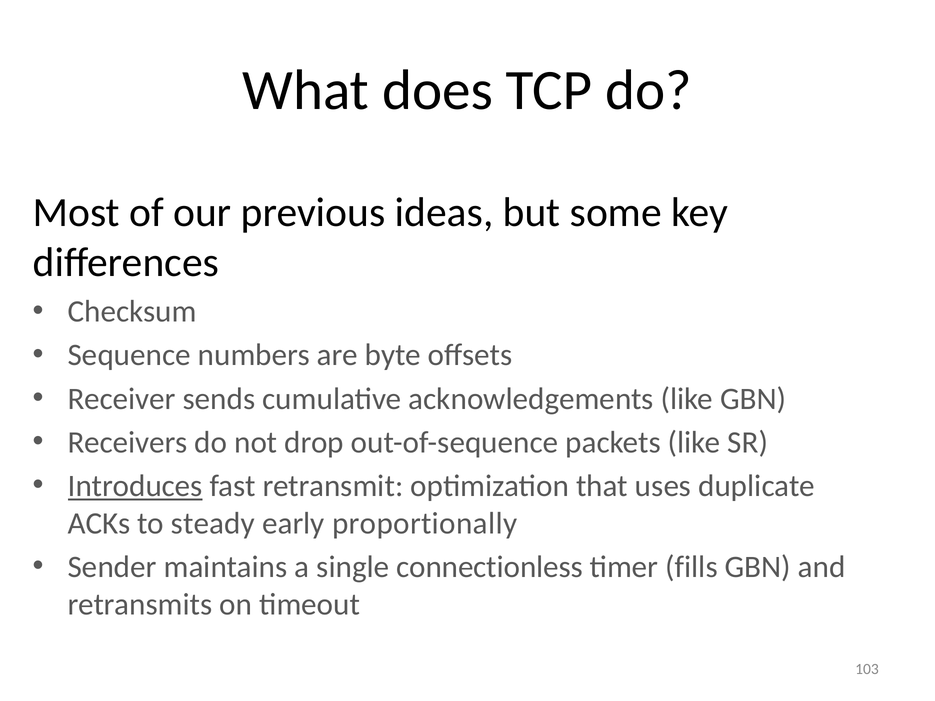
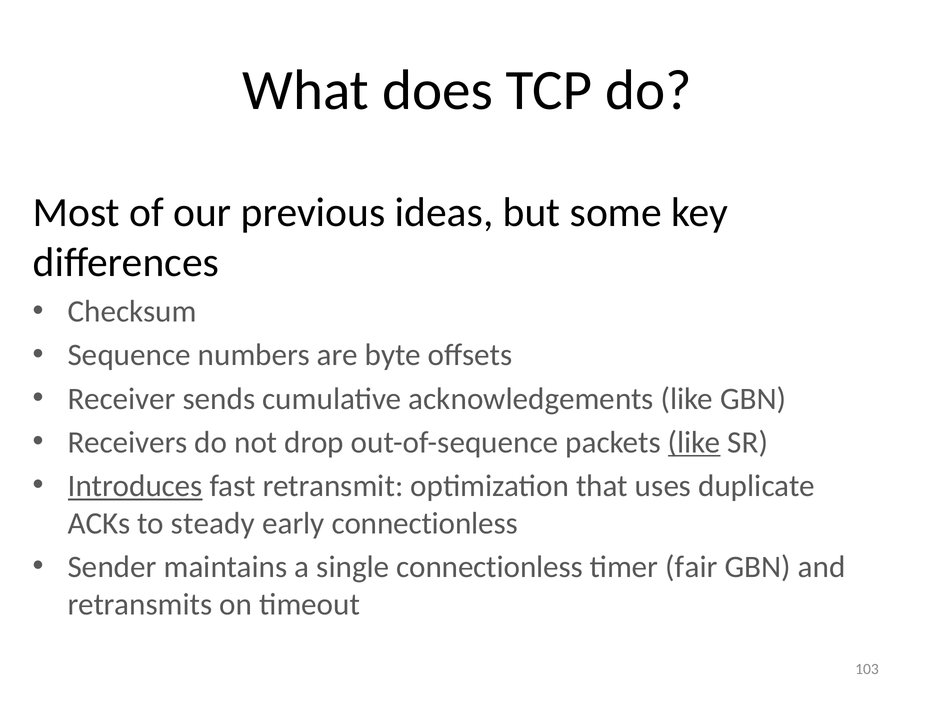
like underline: none -> present (694, 442)
early proportionally: proportionally -> connectionless (425, 524)
fills: fills -> fair (692, 567)
